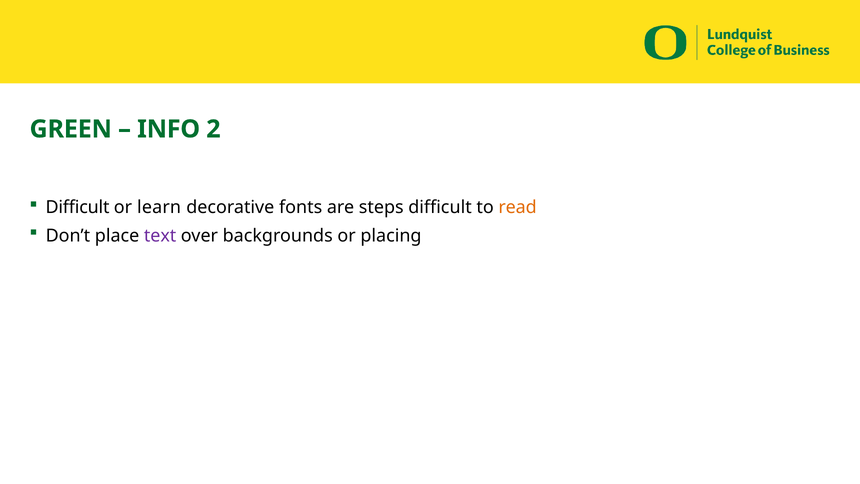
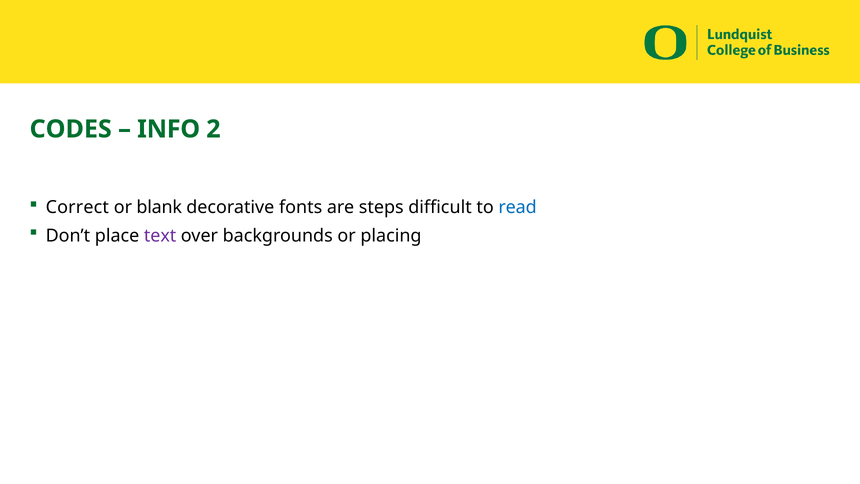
GREEN: GREEN -> CODES (71, 129)
Difficult: Difficult -> Correct (77, 207)
learn: learn -> blank (159, 207)
read colour: orange -> blue (518, 207)
